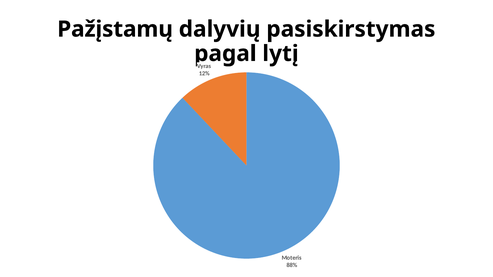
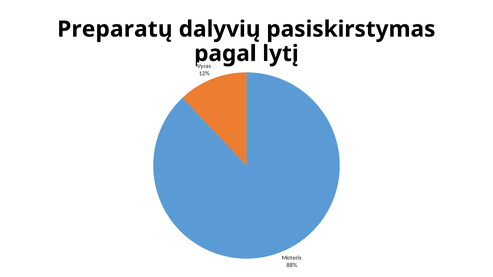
Pažįstamų: Pažįstamų -> Preparatų (115, 29)
